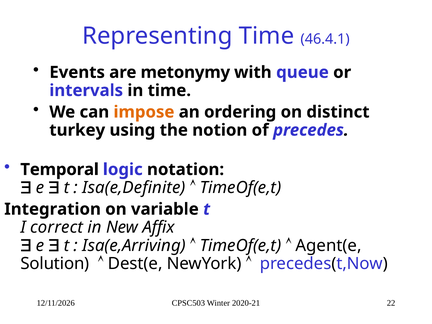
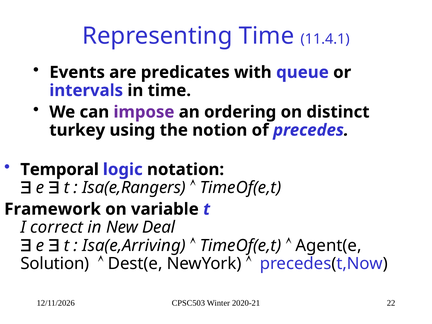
46.4.1: 46.4.1 -> 11.4.1 (325, 39)
metonymy: metonymy -> predicates (185, 72)
impose colour: orange -> purple (144, 112)
Isa(e,Definite: Isa(e,Definite -> Isa(e,Rangers (134, 188)
Integration: Integration -> Framework (53, 209)
Affix: Affix -> Deal (159, 227)
